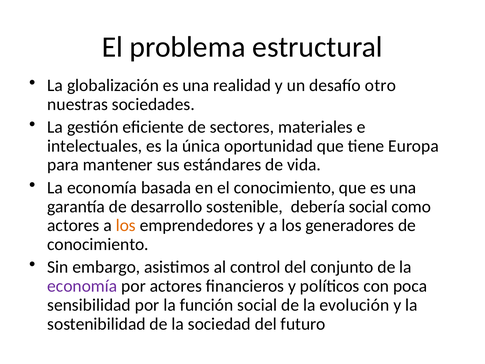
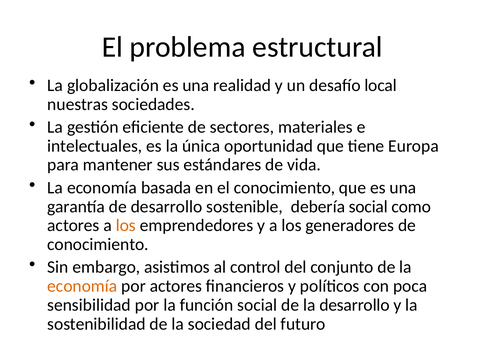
otro: otro -> local (381, 85)
economía colour: purple -> orange (82, 286)
la evolución: evolución -> desarrollo (354, 305)
